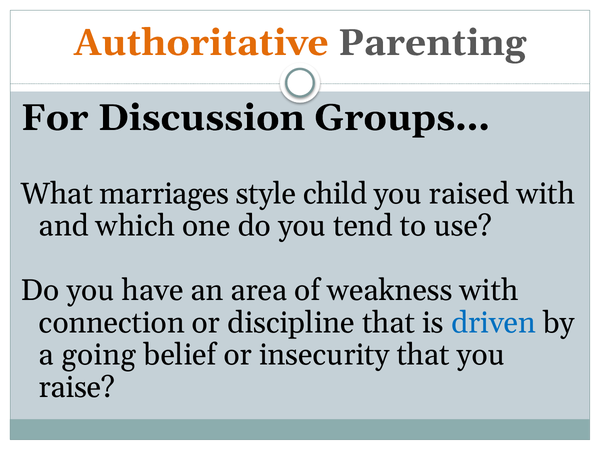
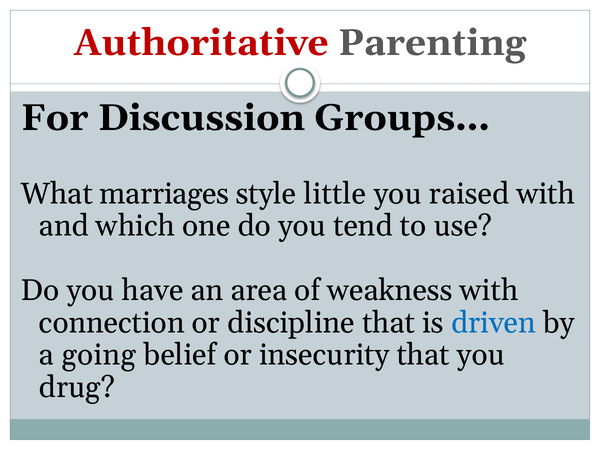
Authoritative colour: orange -> red (201, 43)
child: child -> little (335, 194)
raise: raise -> drug (77, 387)
